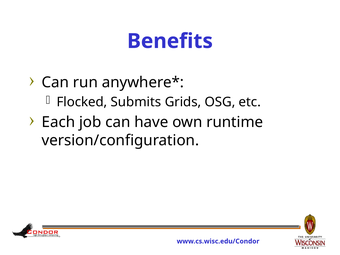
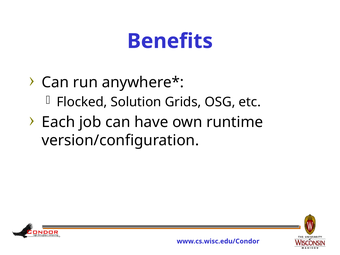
Submits: Submits -> Solution (136, 102)
